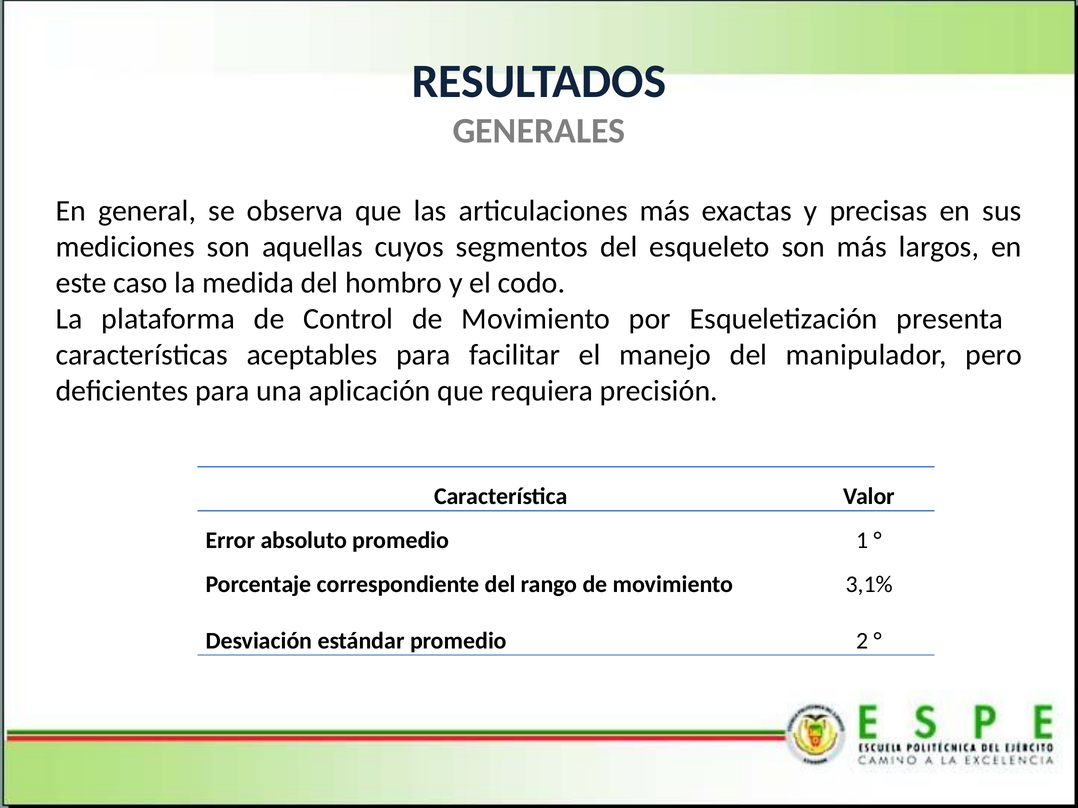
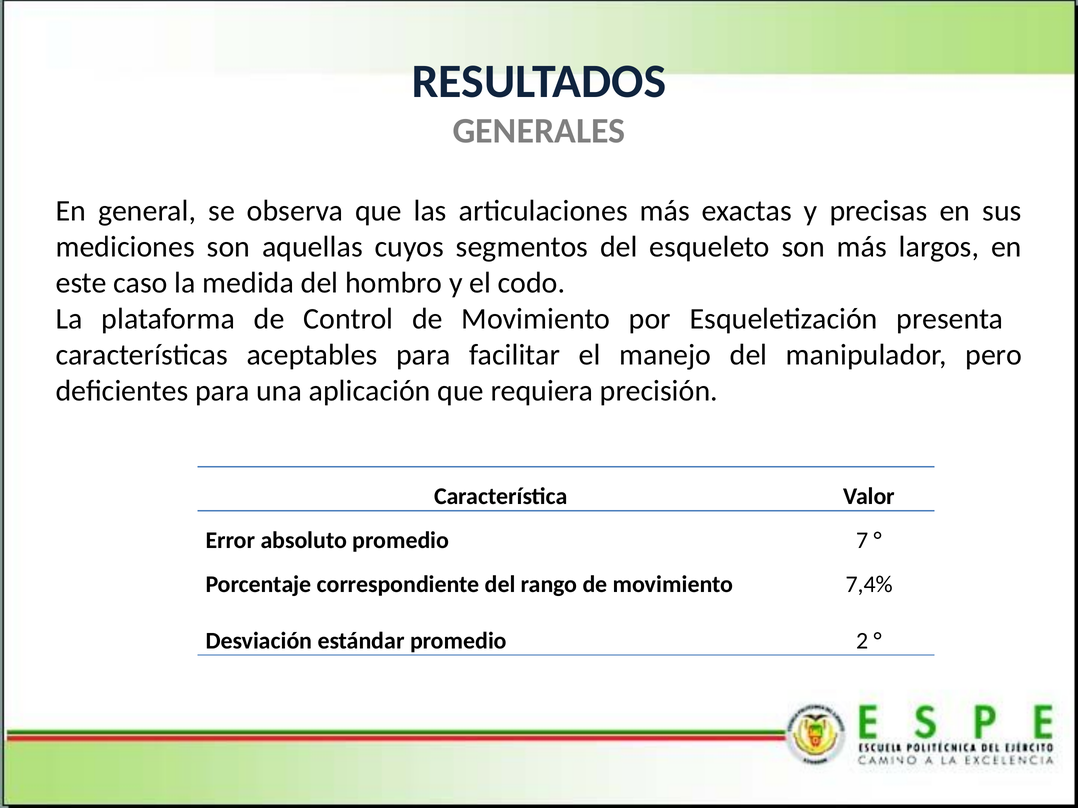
1: 1 -> 7 (862, 541)
3,1%: 3,1% -> 7,4% (869, 585)
